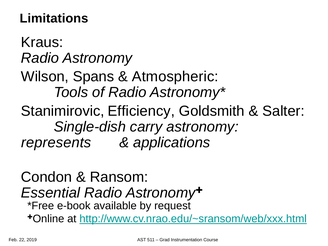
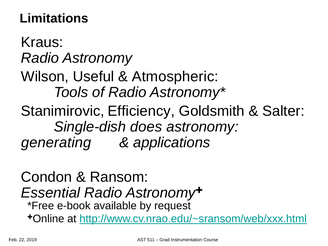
Spans: Spans -> Useful (93, 77)
carry: carry -> does (146, 127)
represents: represents -> generating (56, 143)
